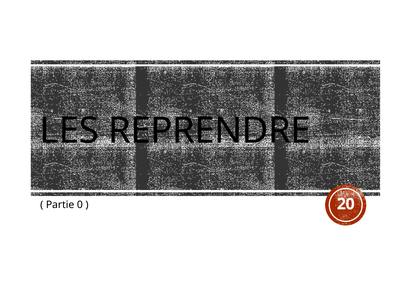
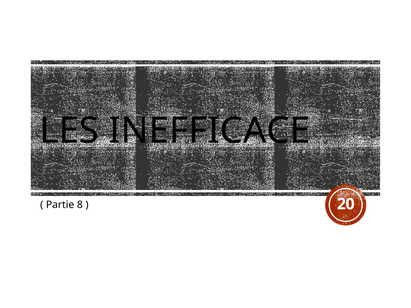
REPRENDRE: REPRENDRE -> INEFFICACE (209, 131)
0: 0 -> 8 (80, 205)
